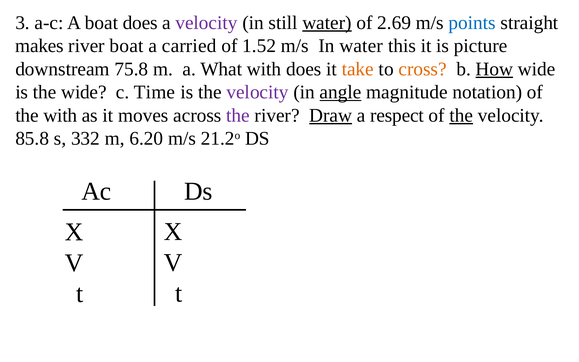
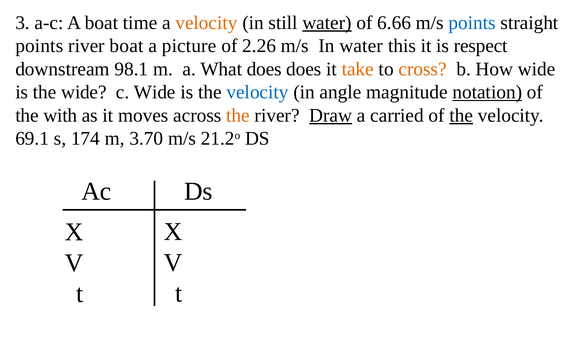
boat does: does -> time (140, 23)
velocity colour: purple -> orange (206, 23)
2.69: 2.69 -> 6.66 (394, 23)
makes: makes -> points (39, 46)
carried: carried -> picture (189, 46)
1.52: 1.52 -> 2.26 (259, 46)
picture: picture -> respect (481, 46)
75.8: 75.8 -> 98.1 (131, 69)
What with: with -> does (264, 69)
How underline: present -> none (494, 69)
c Time: Time -> Wide (155, 92)
velocity colour: purple -> blue (258, 92)
angle underline: present -> none (340, 92)
notation underline: none -> present (487, 92)
the colour: purple -> orange (238, 115)
respect: respect -> carried (397, 115)
85.8: 85.8 -> 69.1 (32, 139)
332: 332 -> 174 (85, 139)
6.20: 6.20 -> 3.70 (146, 139)
